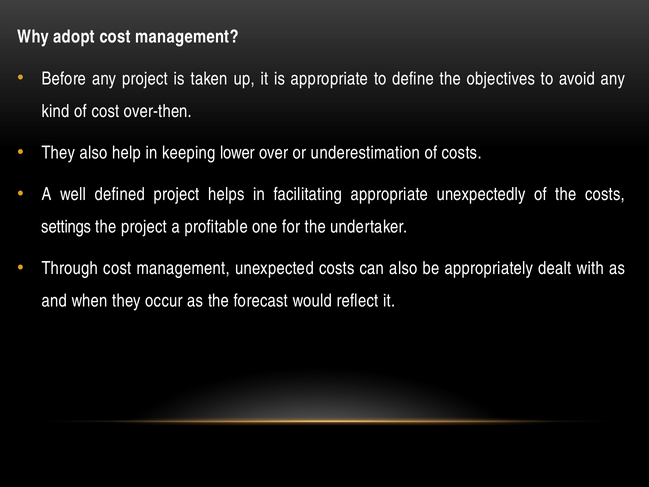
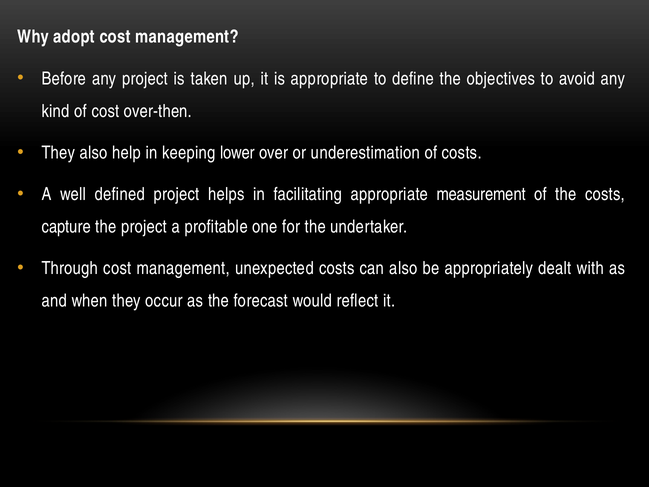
unexpectedly: unexpectedly -> measurement (481, 194)
settings: settings -> capture (66, 227)
